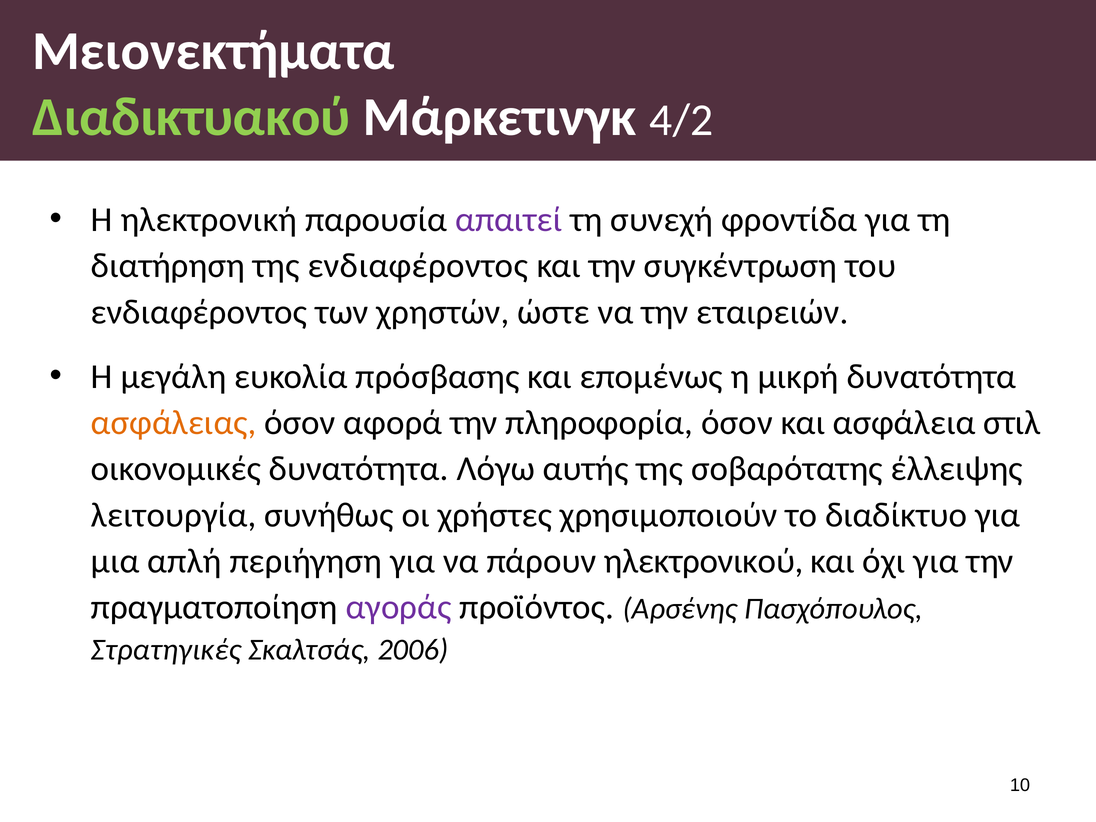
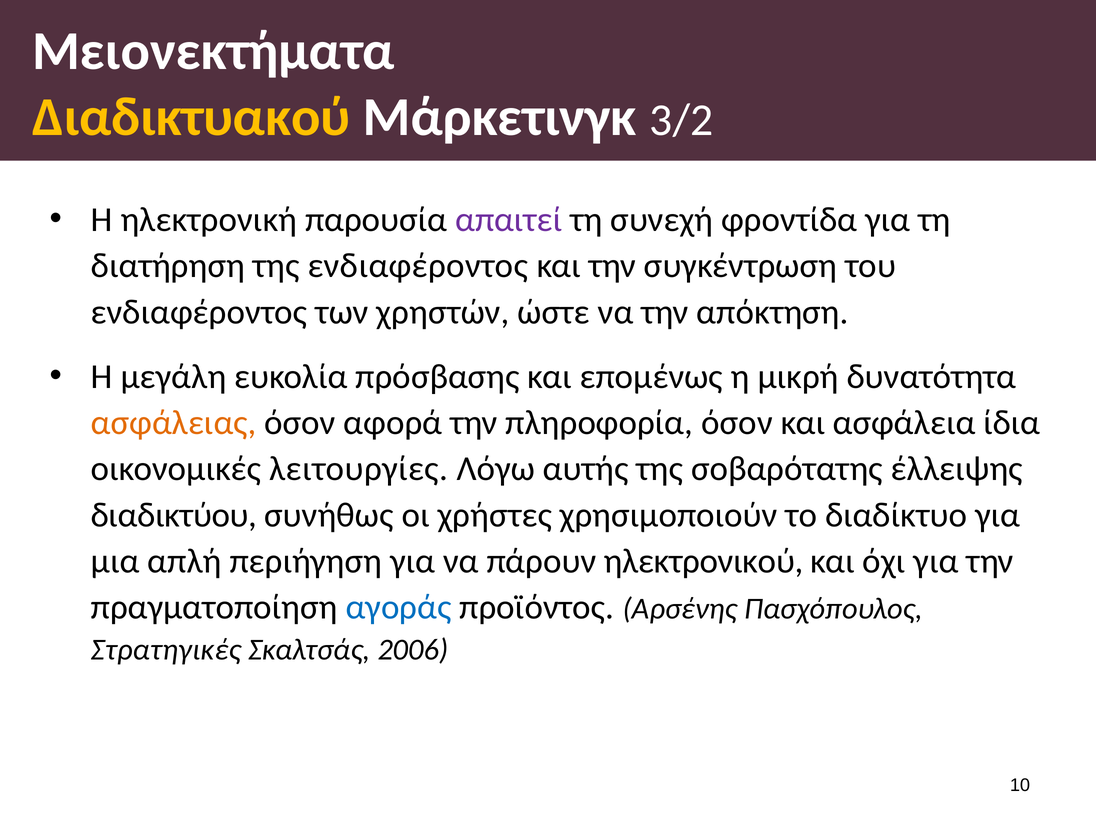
Διαδικτυακού colour: light green -> yellow (191, 117)
4/2: 4/2 -> 3/2 (681, 120)
εταιρειών: εταιρειών -> απόκτηση (773, 312)
στιλ: στιλ -> ίδια (1012, 423)
οικονομικές δυνατότητα: δυνατότητα -> λειτουργίες (359, 469)
λειτουργία: λειτουργία -> διαδικτύου (174, 515)
αγοράς colour: purple -> blue (398, 607)
